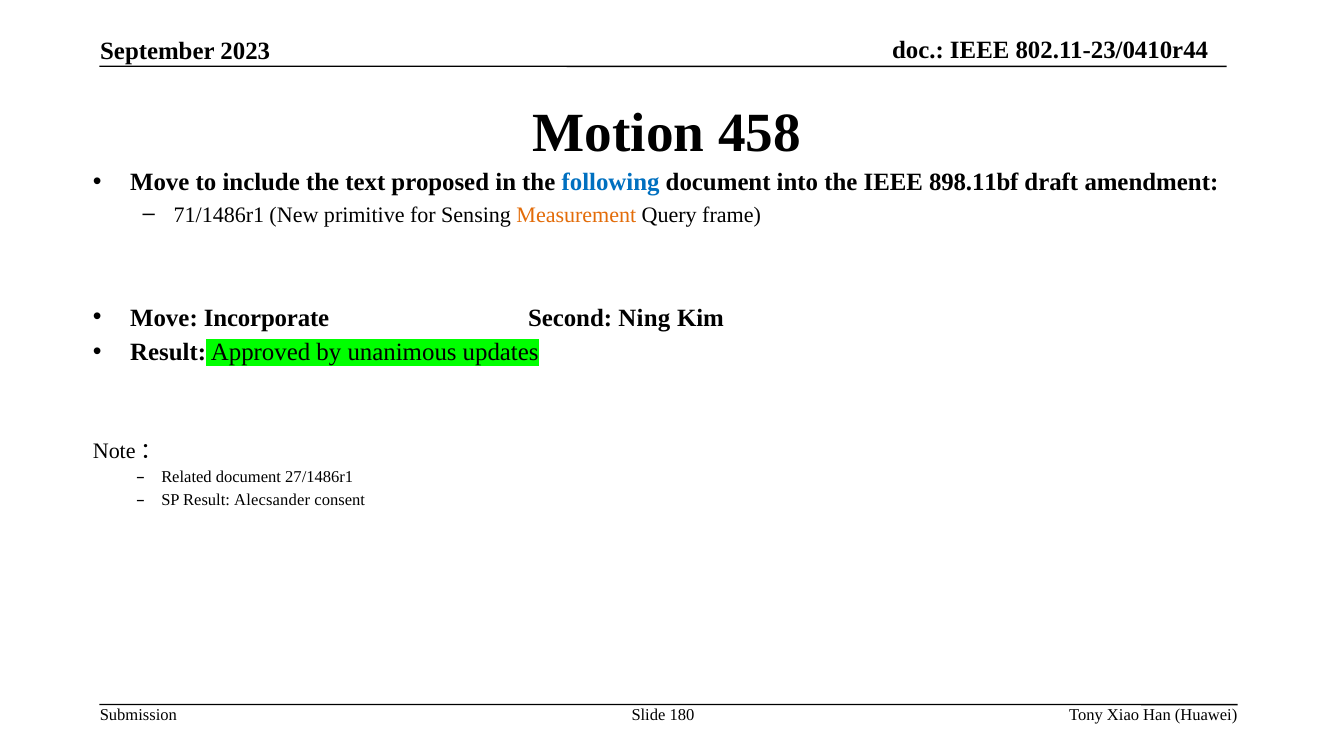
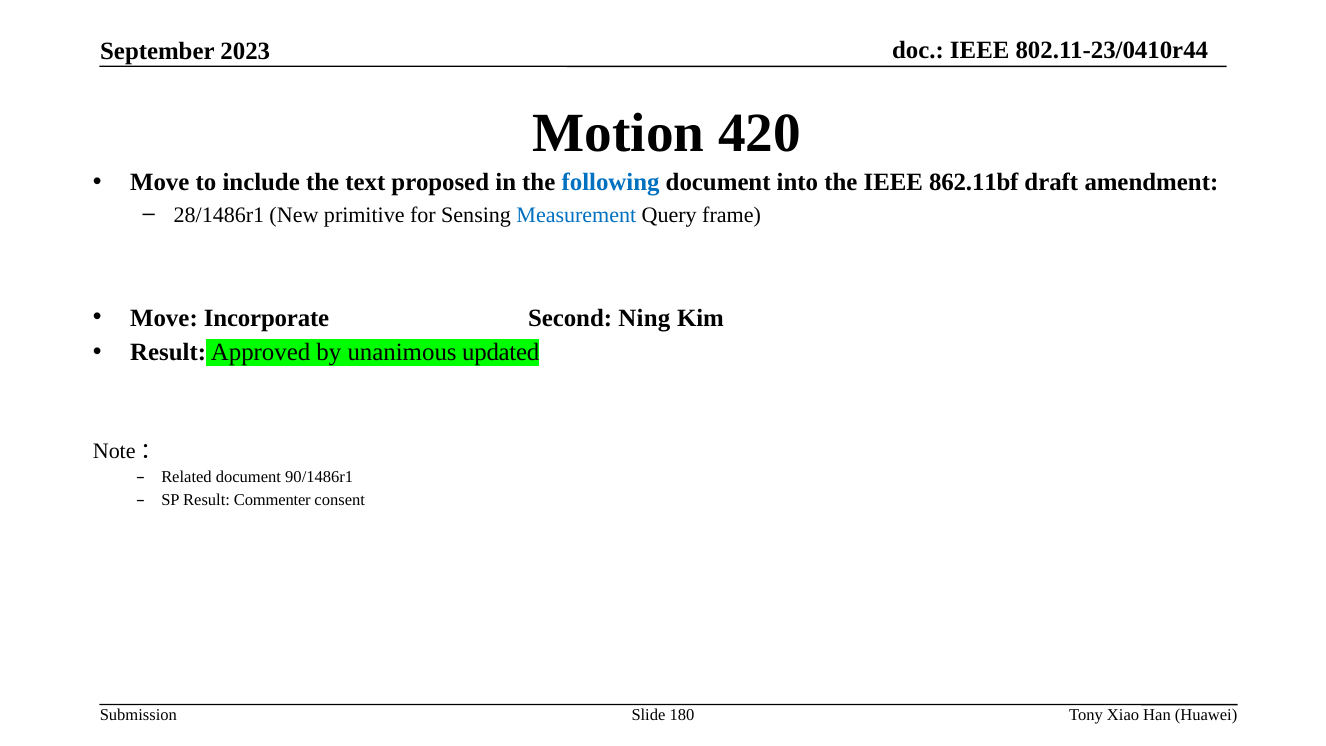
458: 458 -> 420 (760, 133)
898.11bf: 898.11bf -> 862.11bf (974, 182)
71/1486r1: 71/1486r1 -> 28/1486r1 (219, 215)
Measurement colour: orange -> blue (576, 215)
updates: updates -> updated (501, 353)
27/1486r1: 27/1486r1 -> 90/1486r1 (319, 477)
Alecsander: Alecsander -> Commenter (272, 500)
